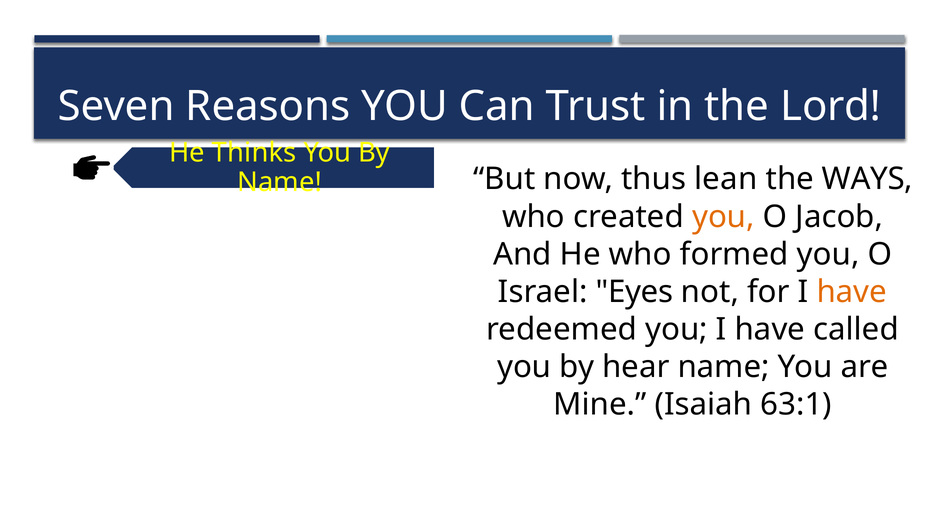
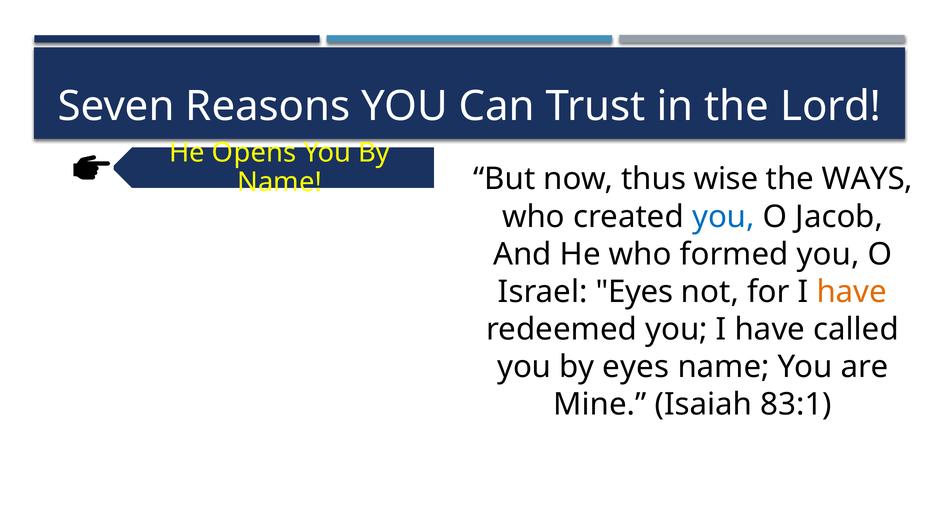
Thinks: Thinks -> Opens (254, 153)
lean: lean -> wise (726, 179)
you colour: orange -> blue (723, 217)
by hear: hear -> eyes (636, 367)
63:1: 63:1 -> 83:1 (796, 405)
